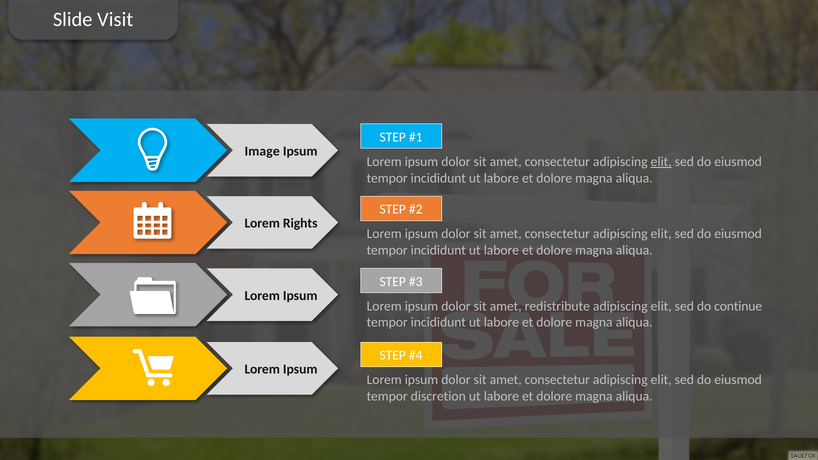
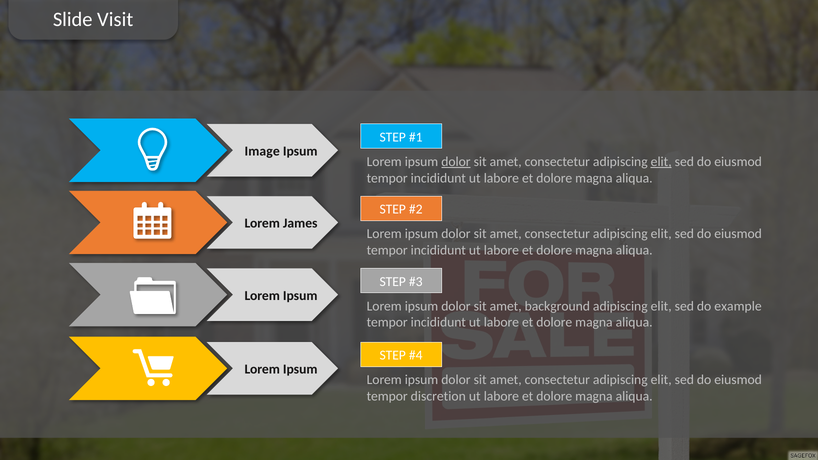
dolor underline: none -> present (456, 162)
Rights: Rights -> James (300, 223)
redistribute: redistribute -> background (557, 306)
continue: continue -> example (738, 306)
